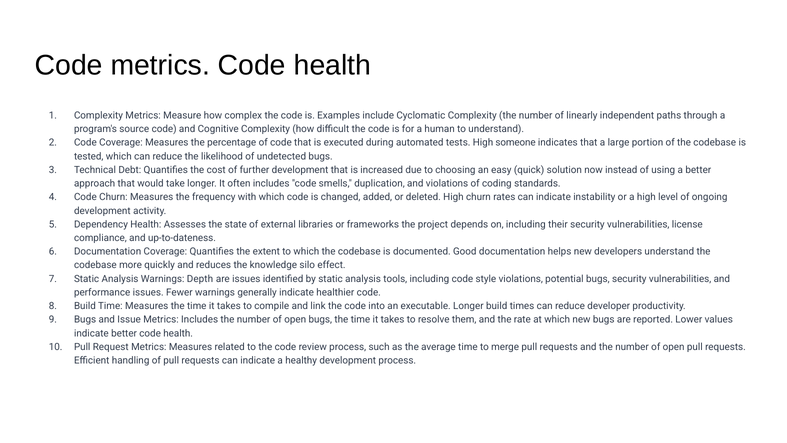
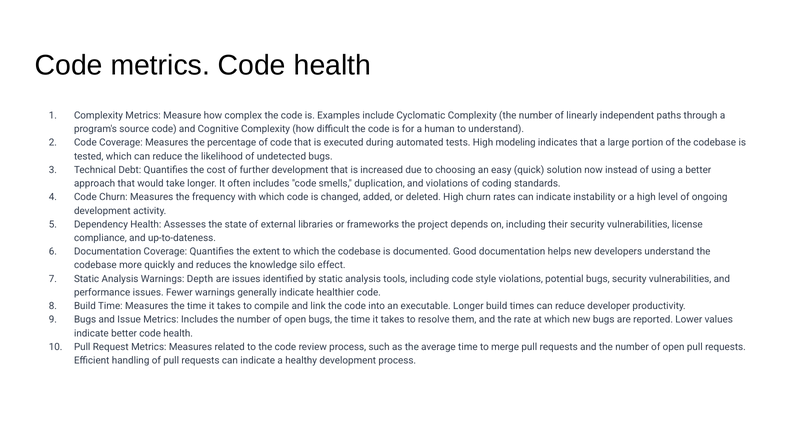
someone: someone -> modeling (516, 143)
